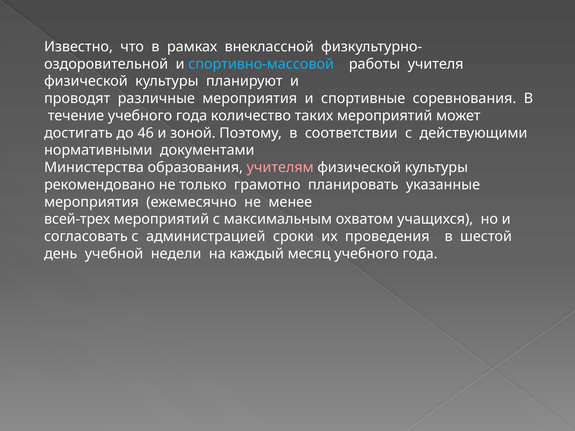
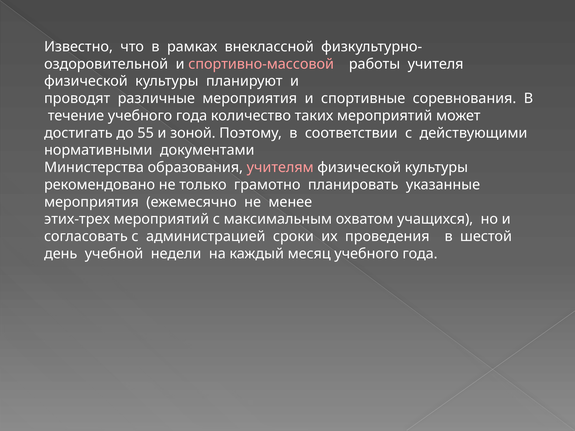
спортивно-массовой colour: light blue -> pink (261, 64)
46: 46 -> 55 (146, 133)
всей-трех: всей-трех -> этих-трех (77, 219)
